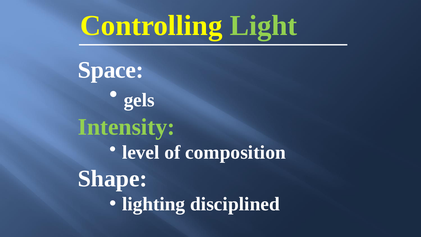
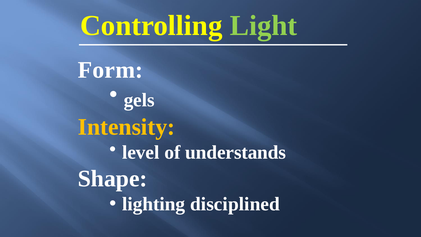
Space: Space -> Form (111, 70)
Intensity colour: light green -> yellow (126, 127)
composition: composition -> understands (236, 152)
